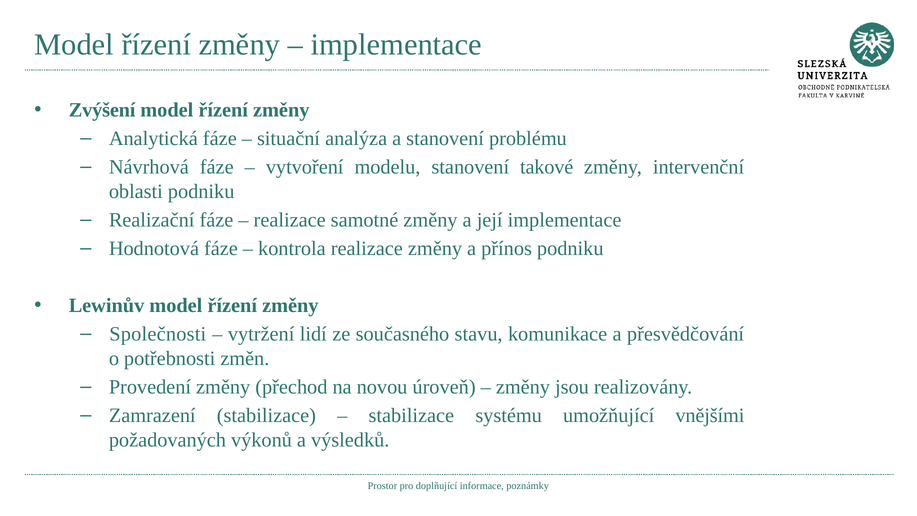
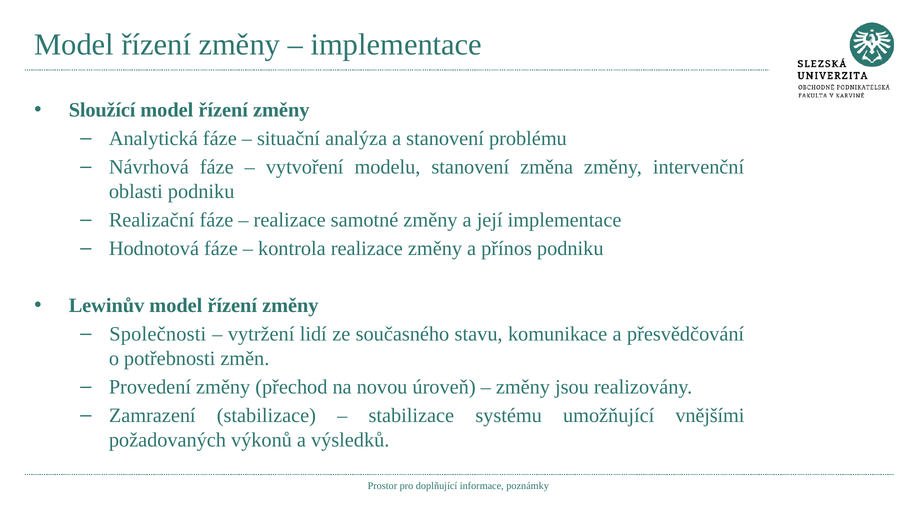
Zvýšení: Zvýšení -> Sloužící (102, 110)
takové: takové -> změna (547, 167)
